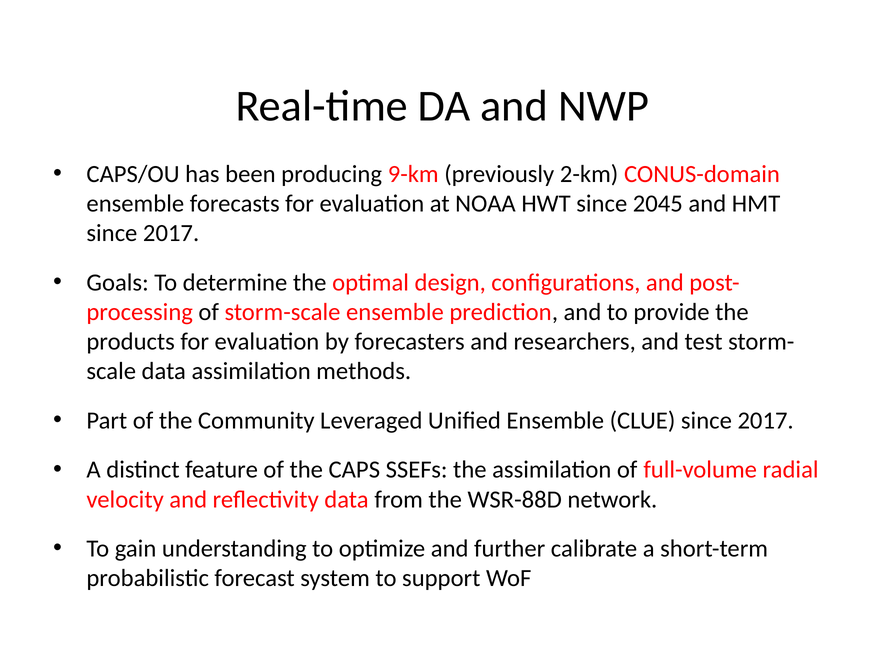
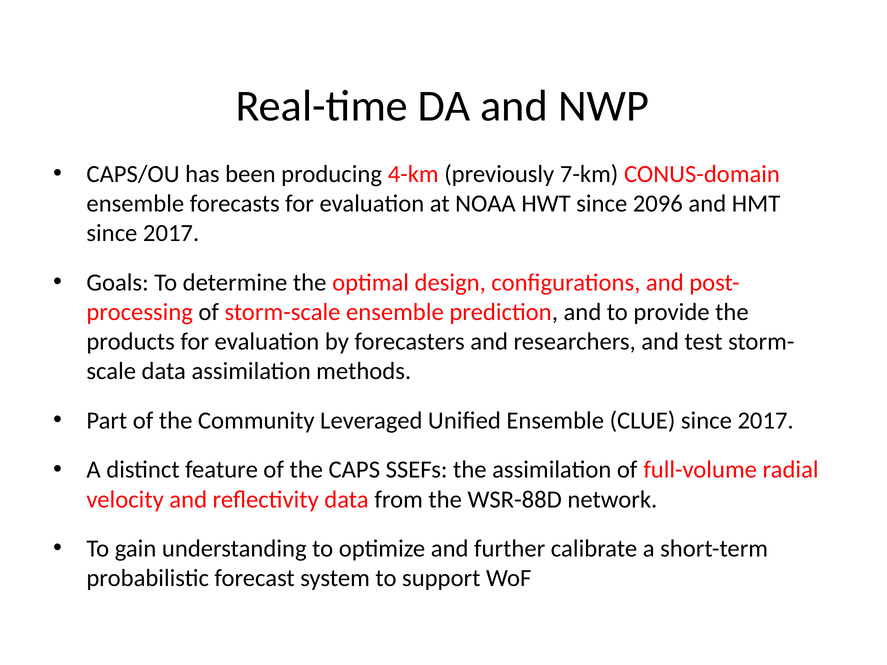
9-km: 9-km -> 4-km (413, 174)
2-km: 2-km -> 7-km (589, 174)
2045: 2045 -> 2096 (658, 204)
